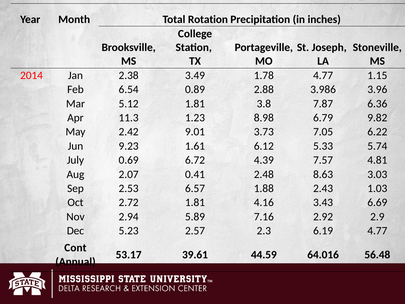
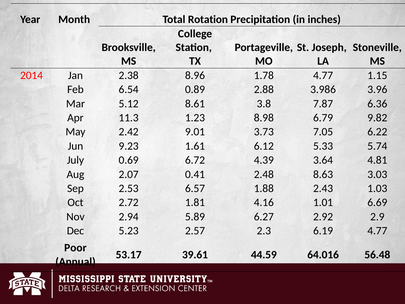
3.49: 3.49 -> 8.96 (195, 75)
5.12 1.81: 1.81 -> 8.61 (195, 104)
7.57: 7.57 -> 3.64 (323, 160)
3.43: 3.43 -> 1.01 (323, 202)
7.16: 7.16 -> 6.27 (264, 217)
Cont: Cont -> Poor (75, 248)
